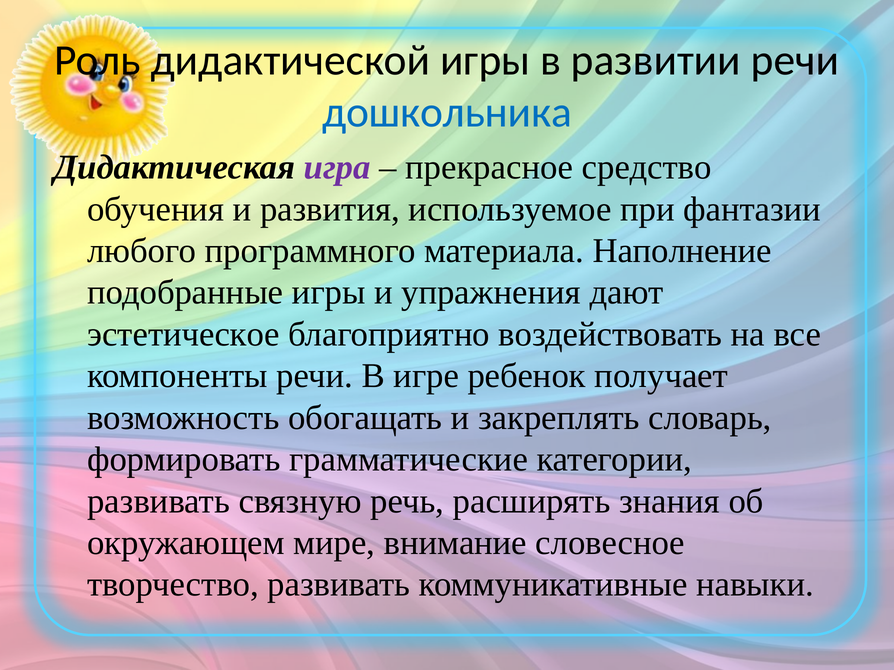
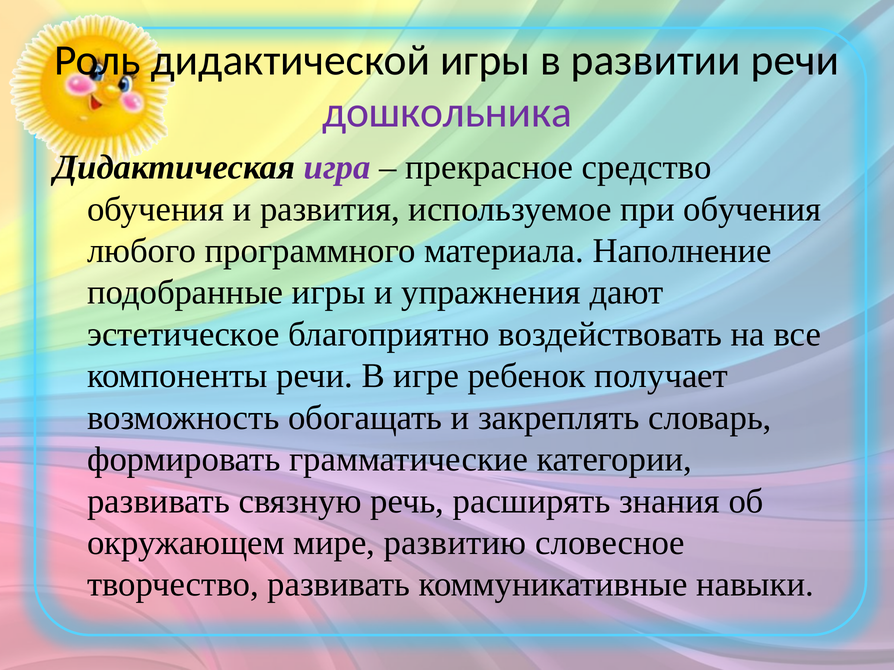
дошкольника colour: blue -> purple (447, 113)
при фантазии: фантазии -> обучения (752, 209)
внимание: внимание -> развитию (455, 543)
